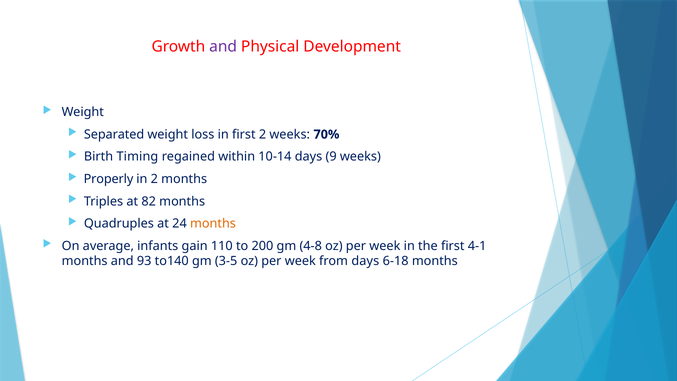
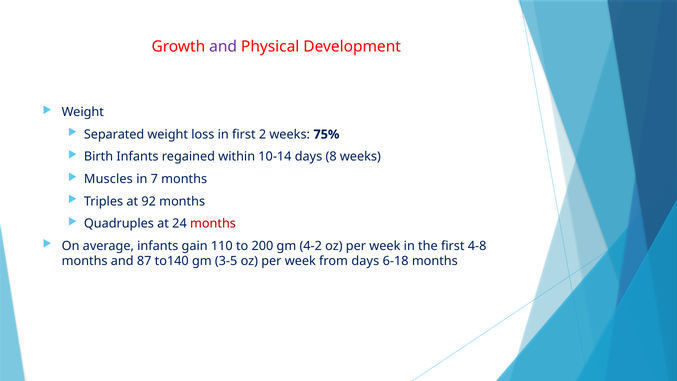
70%: 70% -> 75% (326, 134)
Birth Timing: Timing -> Infants (137, 157)
9: 9 -> 8 (331, 157)
Properly: Properly -> Muscles (108, 179)
in 2: 2 -> 7 (154, 179)
82: 82 -> 92 (149, 201)
months colour: orange -> red (213, 224)
4-8: 4-8 -> 4-2 (311, 246)
4-1: 4-1 -> 4-8 (477, 246)
93: 93 -> 87 (144, 261)
